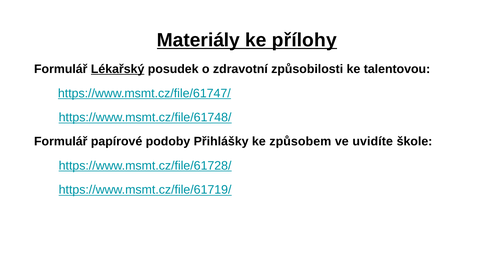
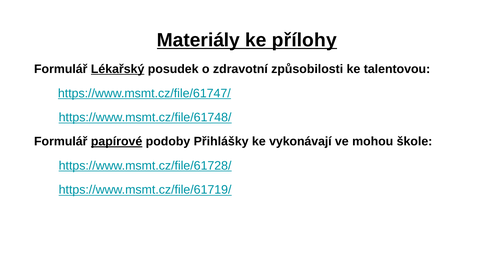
papírové underline: none -> present (117, 141)
způsobem: způsobem -> vykonávají (300, 141)
uvidíte: uvidíte -> mohou (373, 141)
